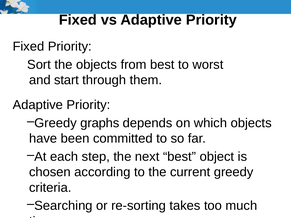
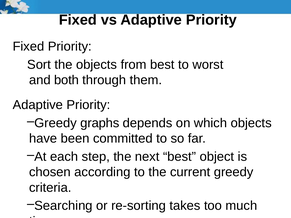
start: start -> both (66, 80)
